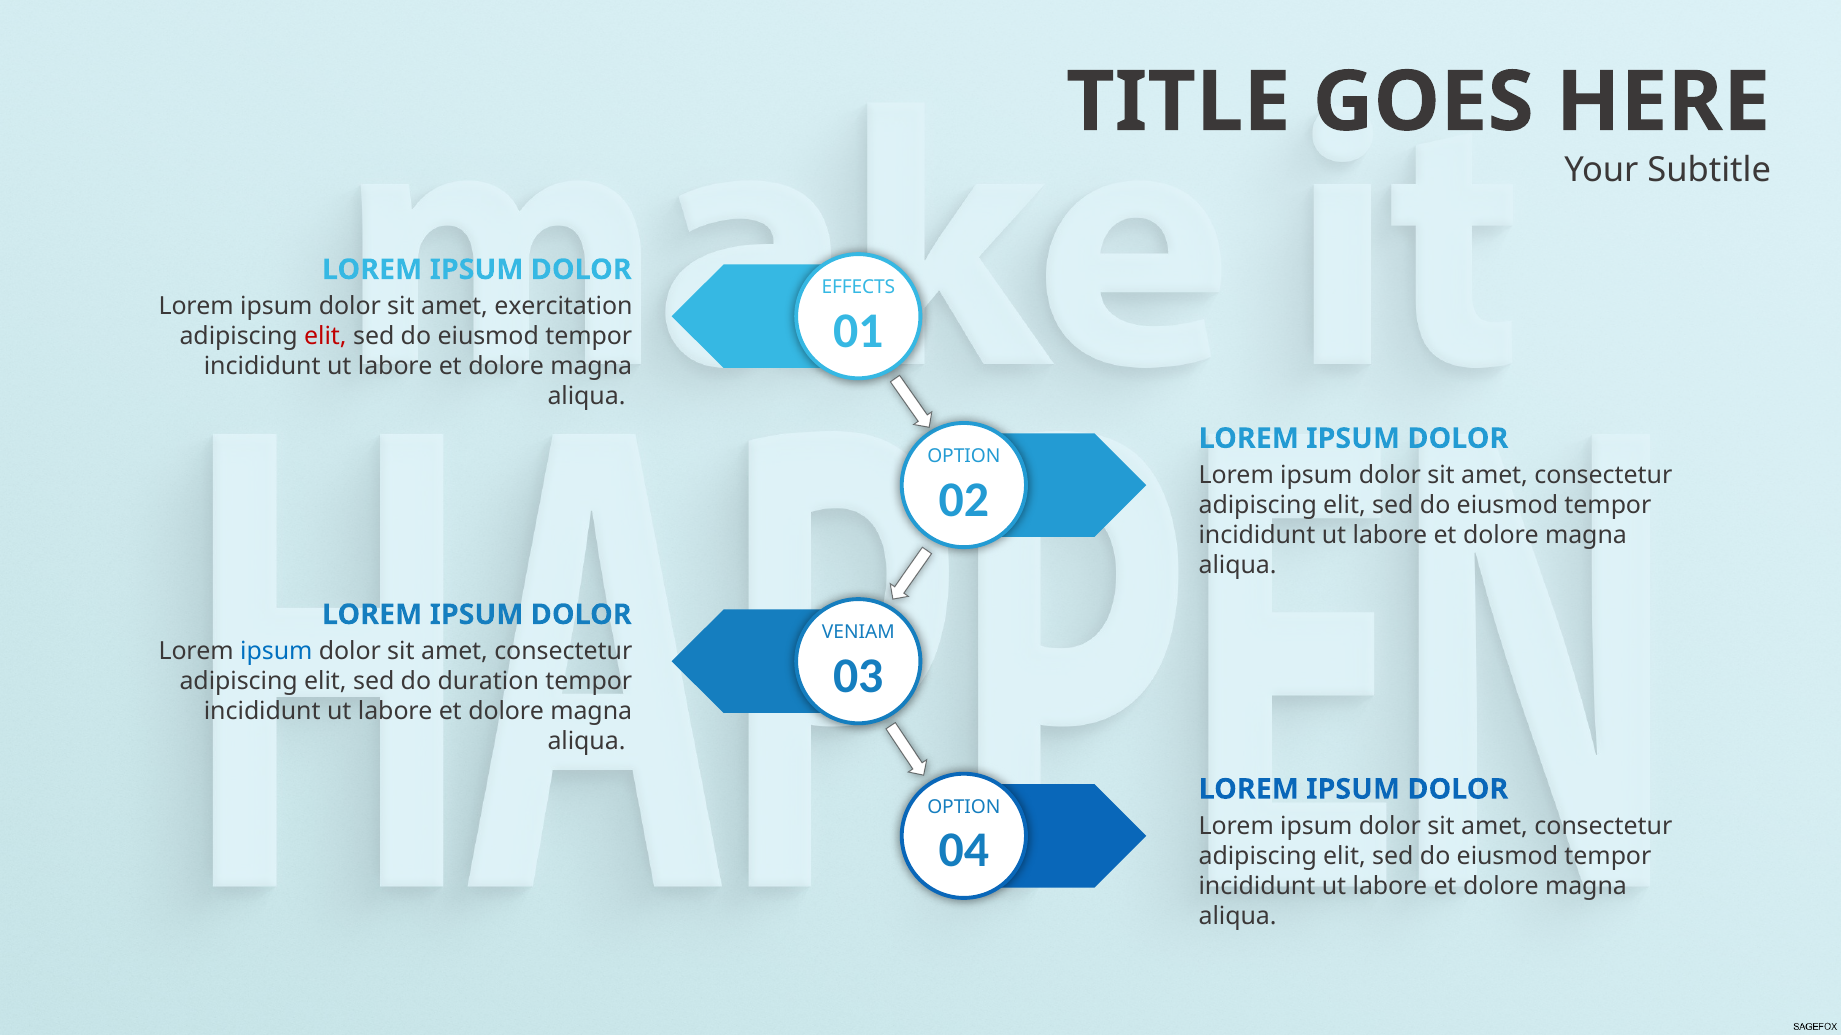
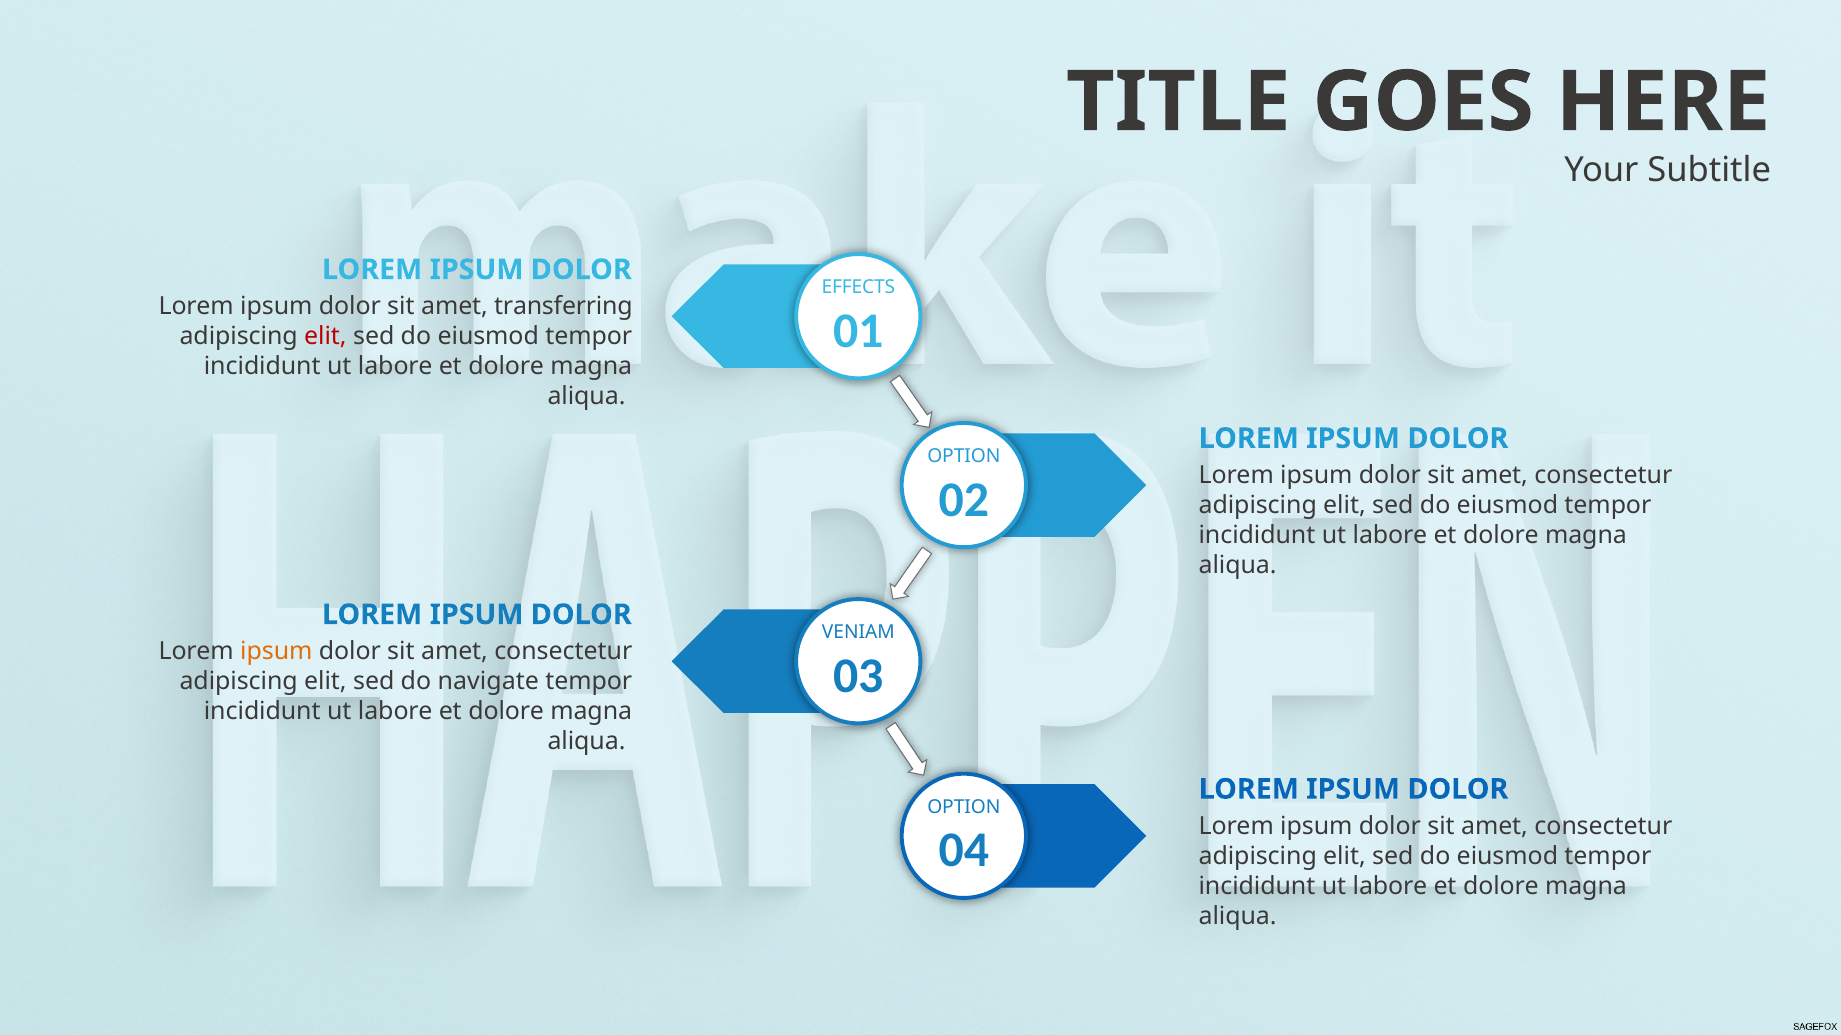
exercitation: exercitation -> transferring (563, 307)
ipsum colour: blue -> orange (276, 652)
duration: duration -> navigate (488, 682)
